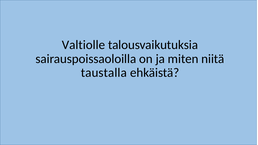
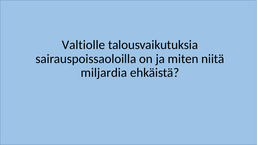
taustalla: taustalla -> miljardia (104, 73)
